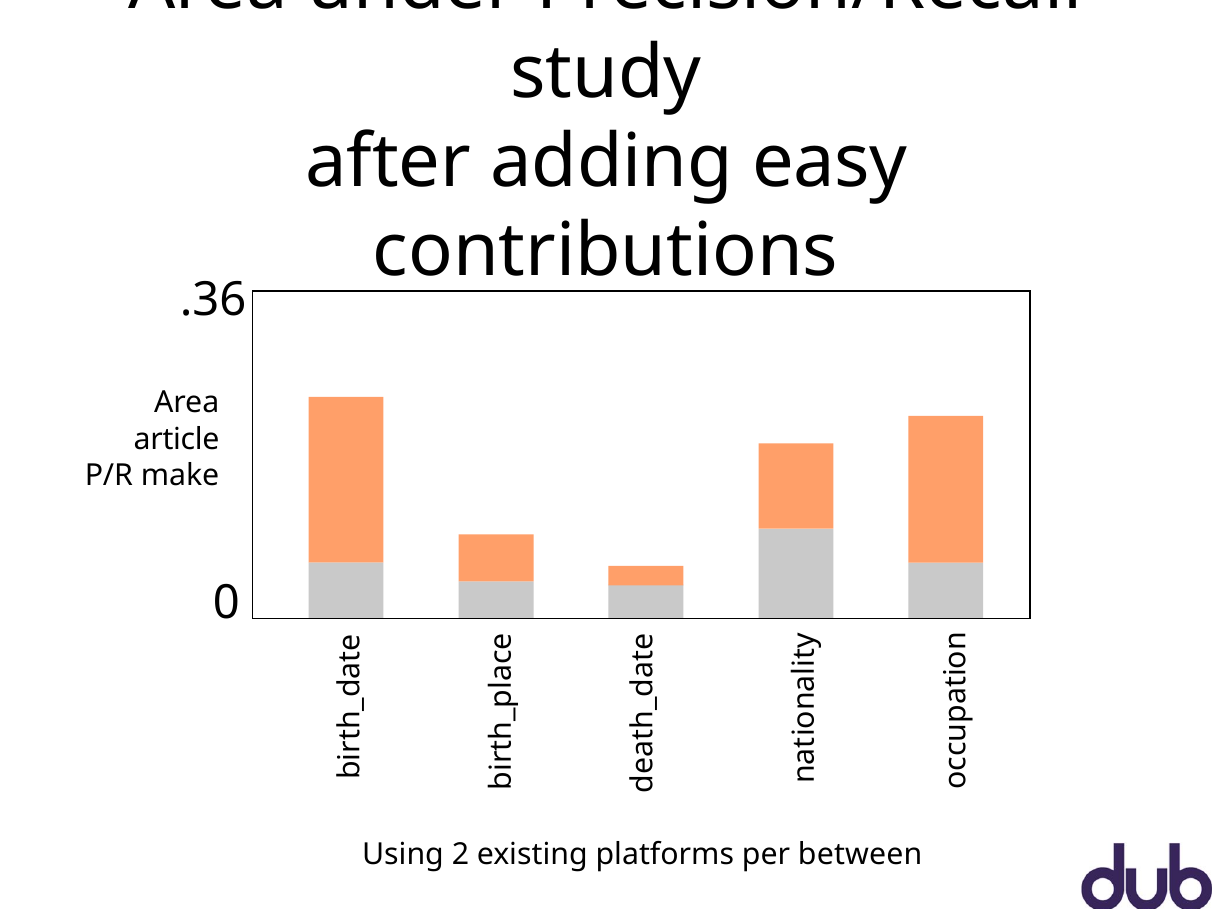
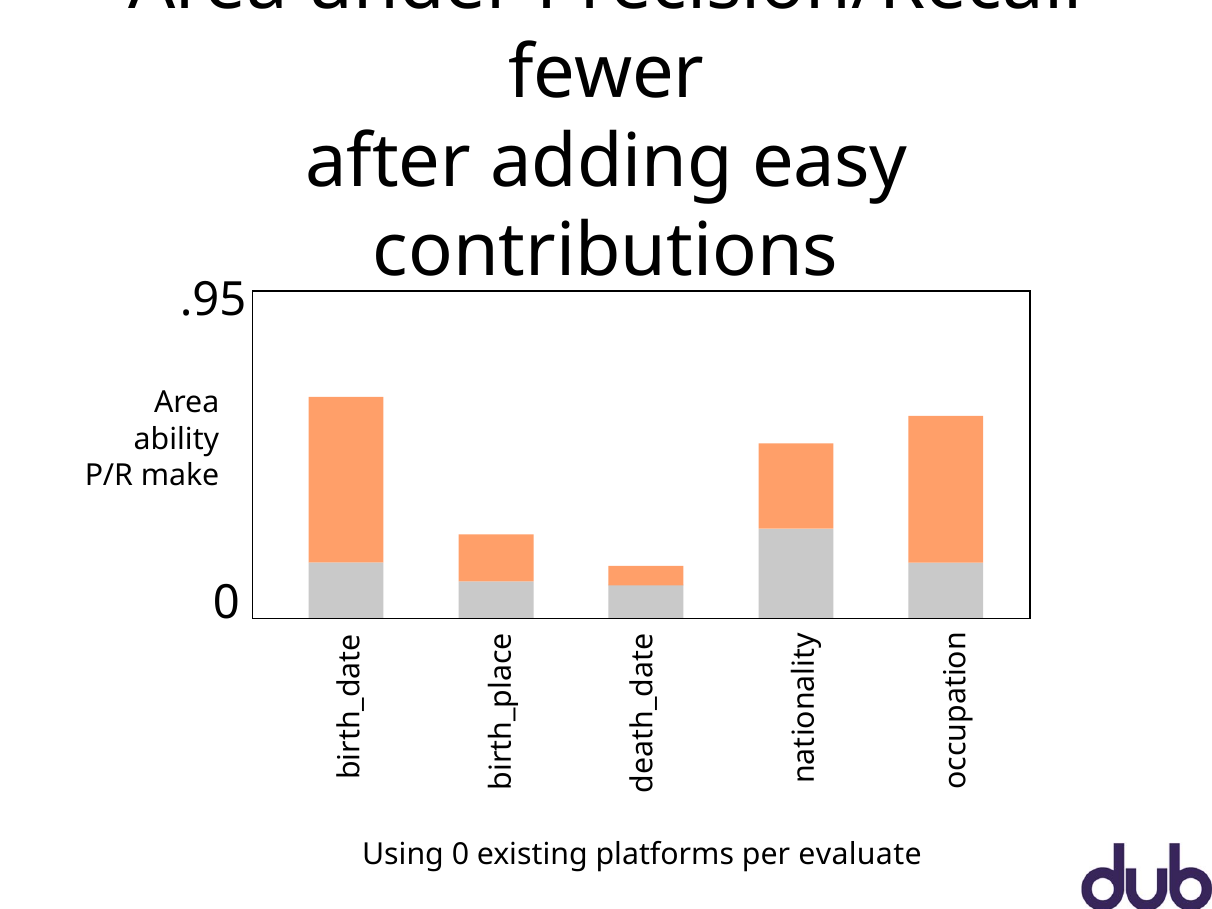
study: study -> fewer (606, 73)
.36: .36 -> .95 (213, 300)
article: article -> ability (176, 439)
Using 2: 2 -> 0 (460, 854)
between: between -> evaluate (860, 854)
